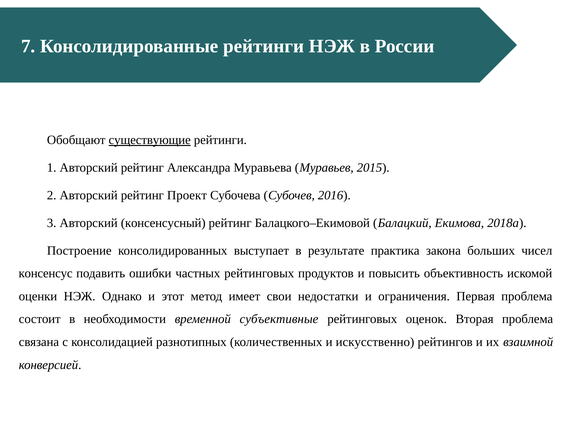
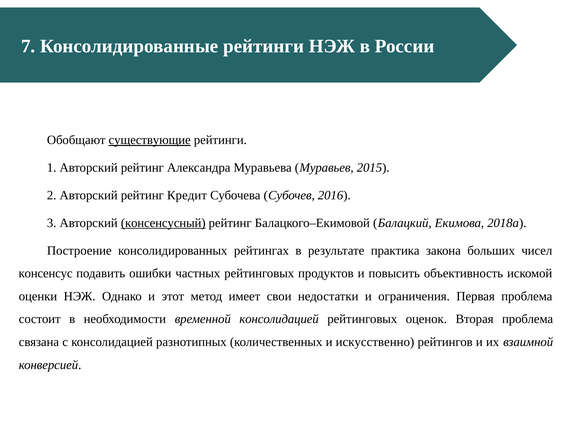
Проект: Проект -> Кредит (187, 195)
консенсусный underline: none -> present (163, 223)
выступает: выступает -> рейтингах (261, 251)
временной субъективные: субъективные -> консолидацией (279, 319)
